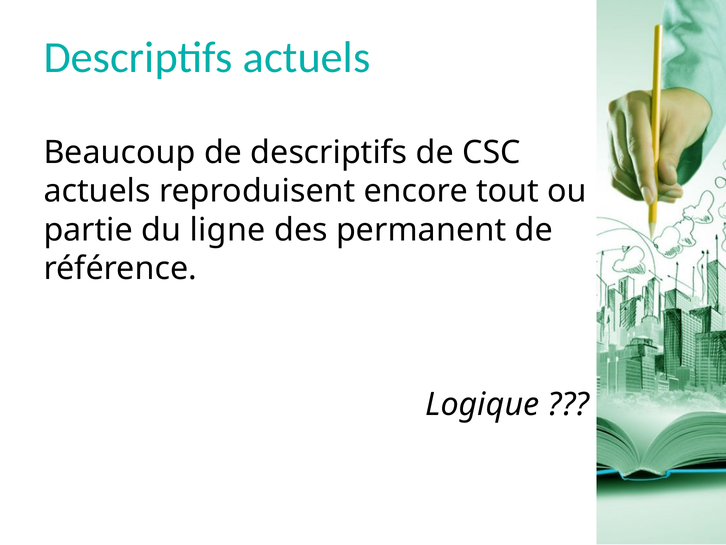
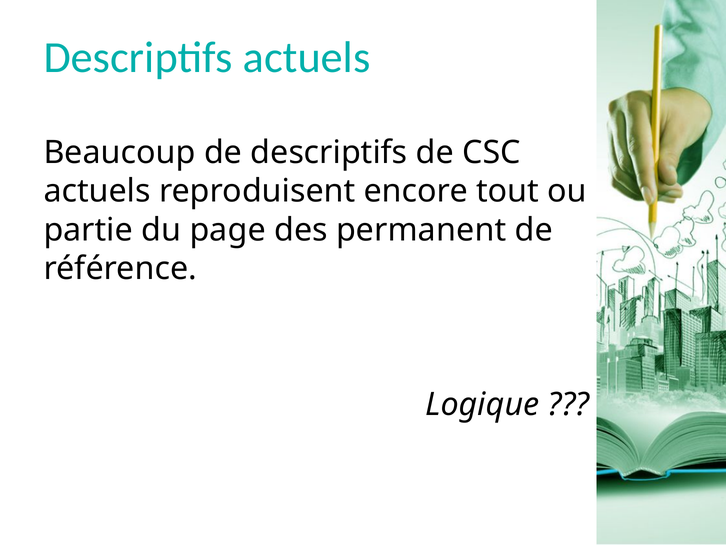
ligne: ligne -> page (228, 230)
